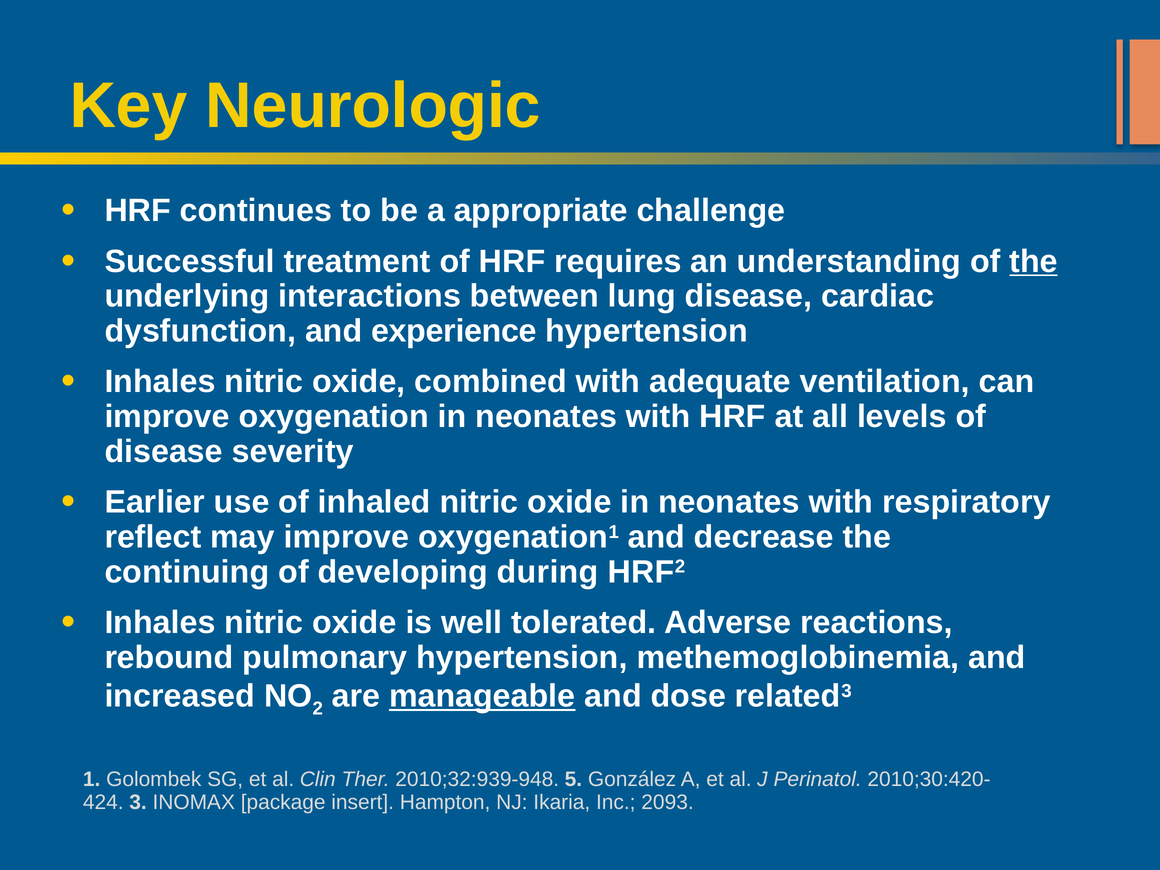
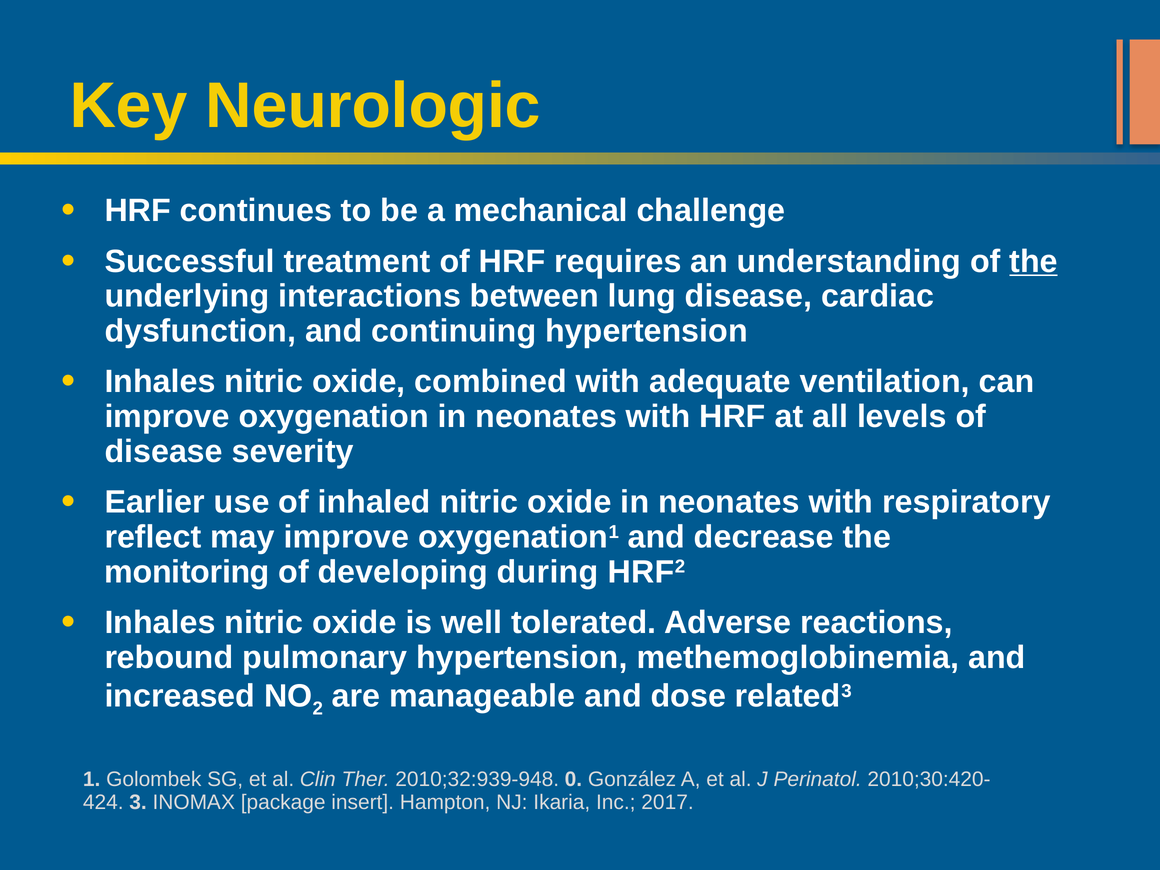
appropriate: appropriate -> mechanical (541, 210)
experience: experience -> continuing (454, 331)
continuing: continuing -> monitoring (187, 572)
manageable underline: present -> none (482, 696)
5: 5 -> 0 (573, 780)
2093: 2093 -> 2017 (668, 802)
